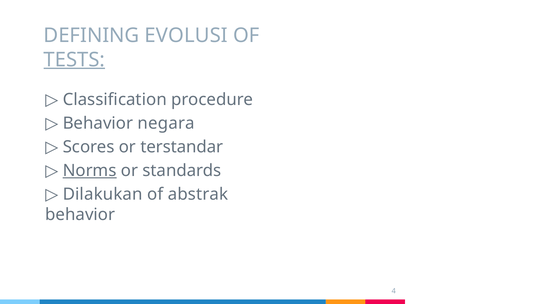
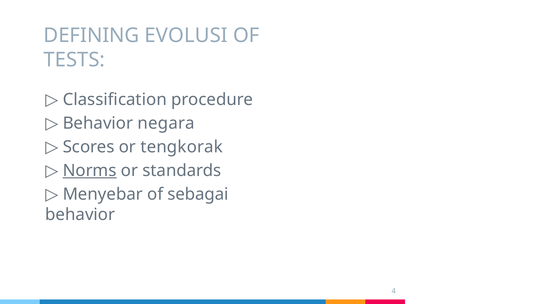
TESTS underline: present -> none (74, 60)
terstandar: terstandar -> tengkorak (182, 147)
Dilakukan: Dilakukan -> Menyebar (103, 194)
abstrak: abstrak -> sebagai (198, 194)
